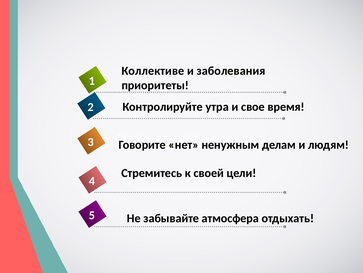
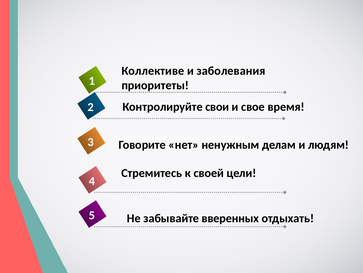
утра: утра -> свои (217, 107)
атмосфера: атмосфера -> вверенных (230, 218)
